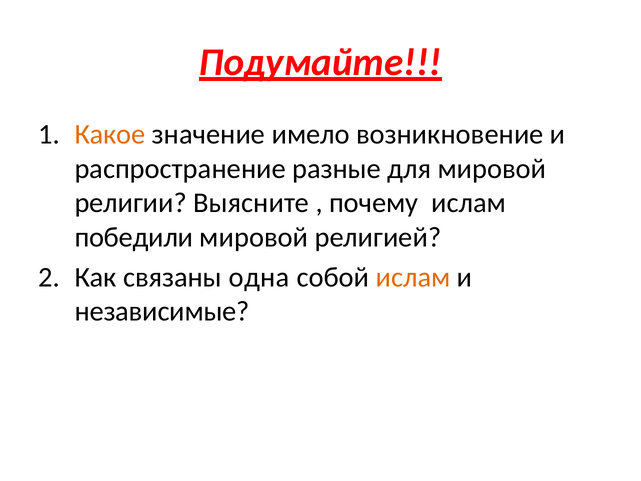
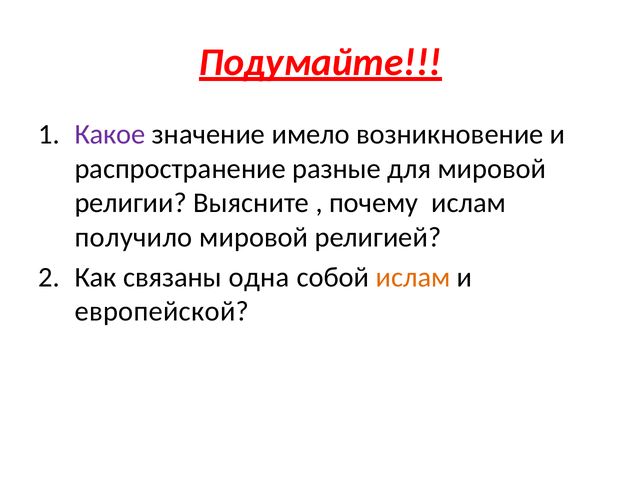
Какое colour: orange -> purple (110, 134)
победили: победили -> получило (134, 237)
независимые: независимые -> европейской (162, 311)
